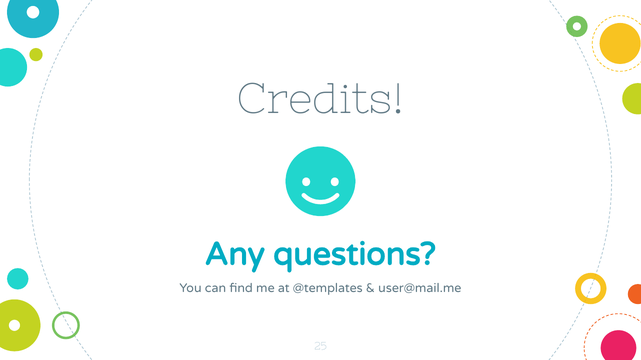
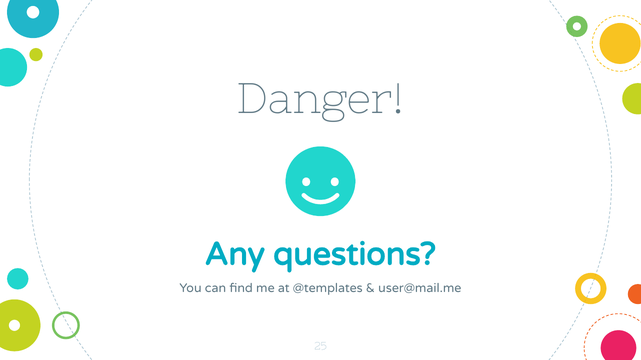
Credits: Credits -> Danger (320, 99)
